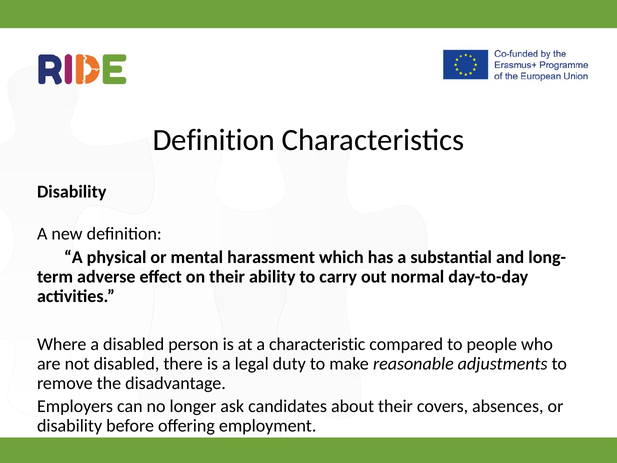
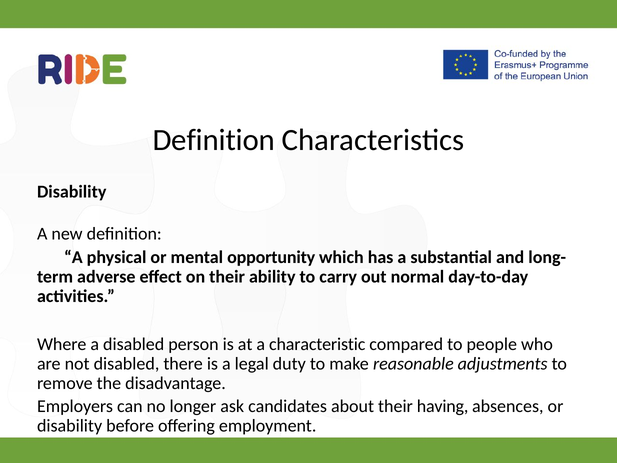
harassment: harassment -> opportunity (271, 257)
covers: covers -> having (443, 406)
